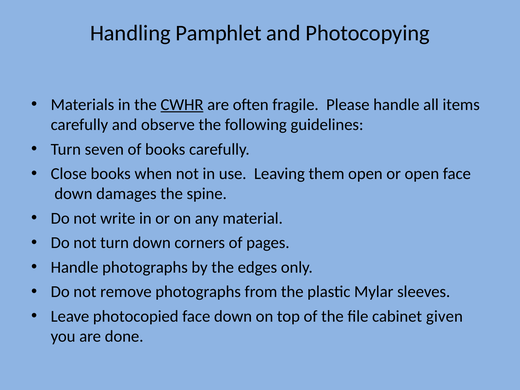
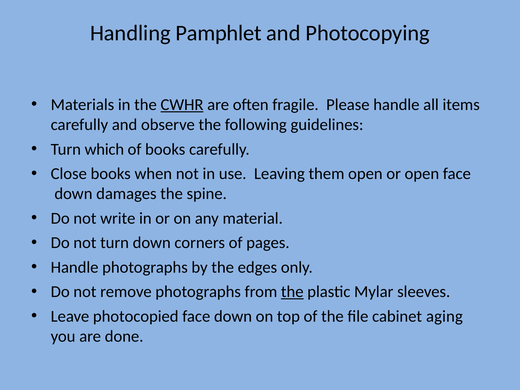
seven: seven -> which (104, 149)
the underline: none -> present (292, 292)
given: given -> aging (444, 316)
